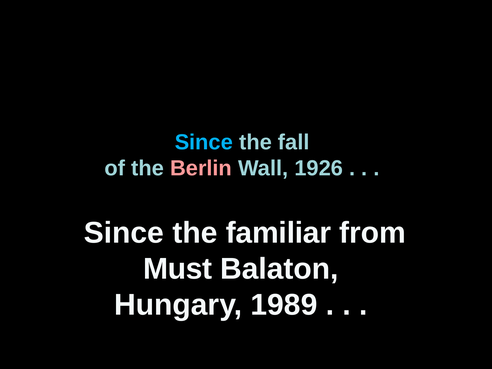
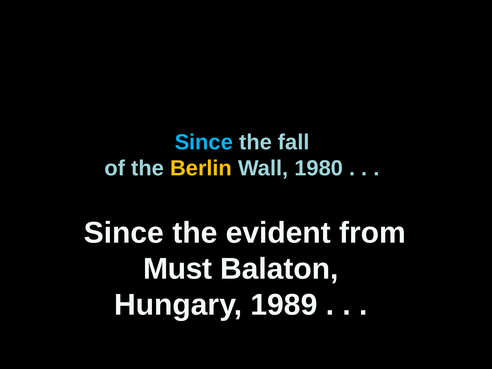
Berlin colour: pink -> yellow (201, 168)
1926: 1926 -> 1980 (319, 168)
familiar: familiar -> evident (278, 233)
